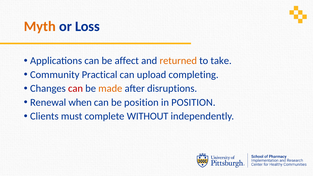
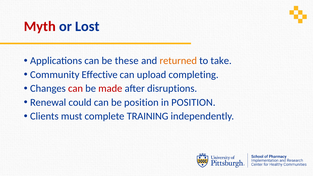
Myth colour: orange -> red (40, 26)
Loss: Loss -> Lost (87, 26)
affect: affect -> these (127, 61)
Practical: Practical -> Effective (100, 75)
made colour: orange -> red (110, 89)
when: when -> could (80, 102)
WITHOUT: WITHOUT -> TRAINING (148, 116)
